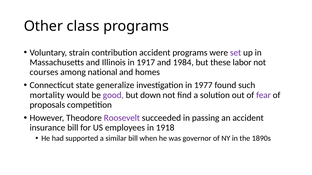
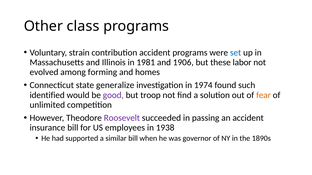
set colour: purple -> blue (236, 53)
1917: 1917 -> 1981 (146, 63)
1984: 1984 -> 1906 (183, 63)
courses: courses -> evolved (44, 72)
national: national -> forming (102, 72)
1977: 1977 -> 1974 (203, 85)
mortality: mortality -> identified (47, 95)
down: down -> troop (151, 95)
fear colour: purple -> orange (264, 95)
proposals: proposals -> unlimited (47, 105)
1918: 1918 -> 1938 (165, 128)
